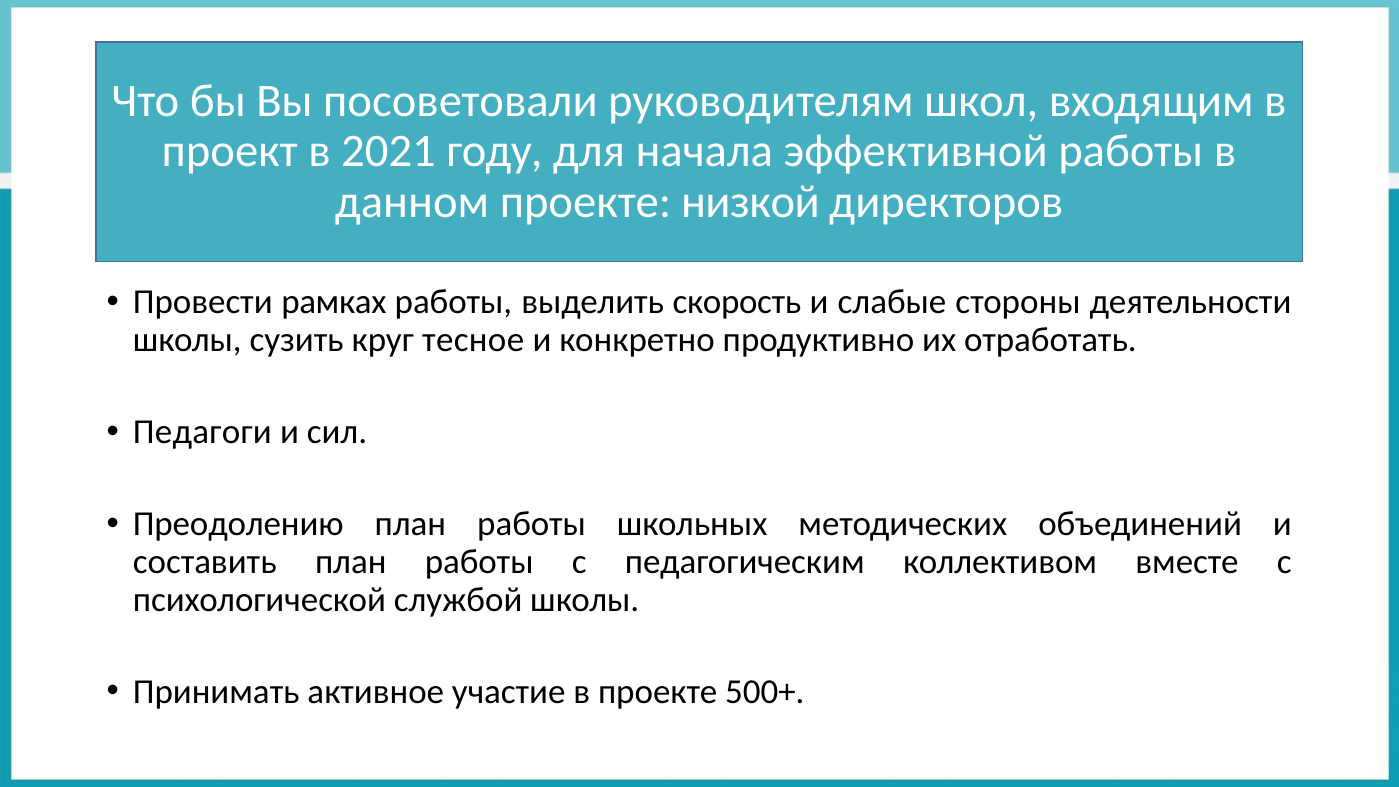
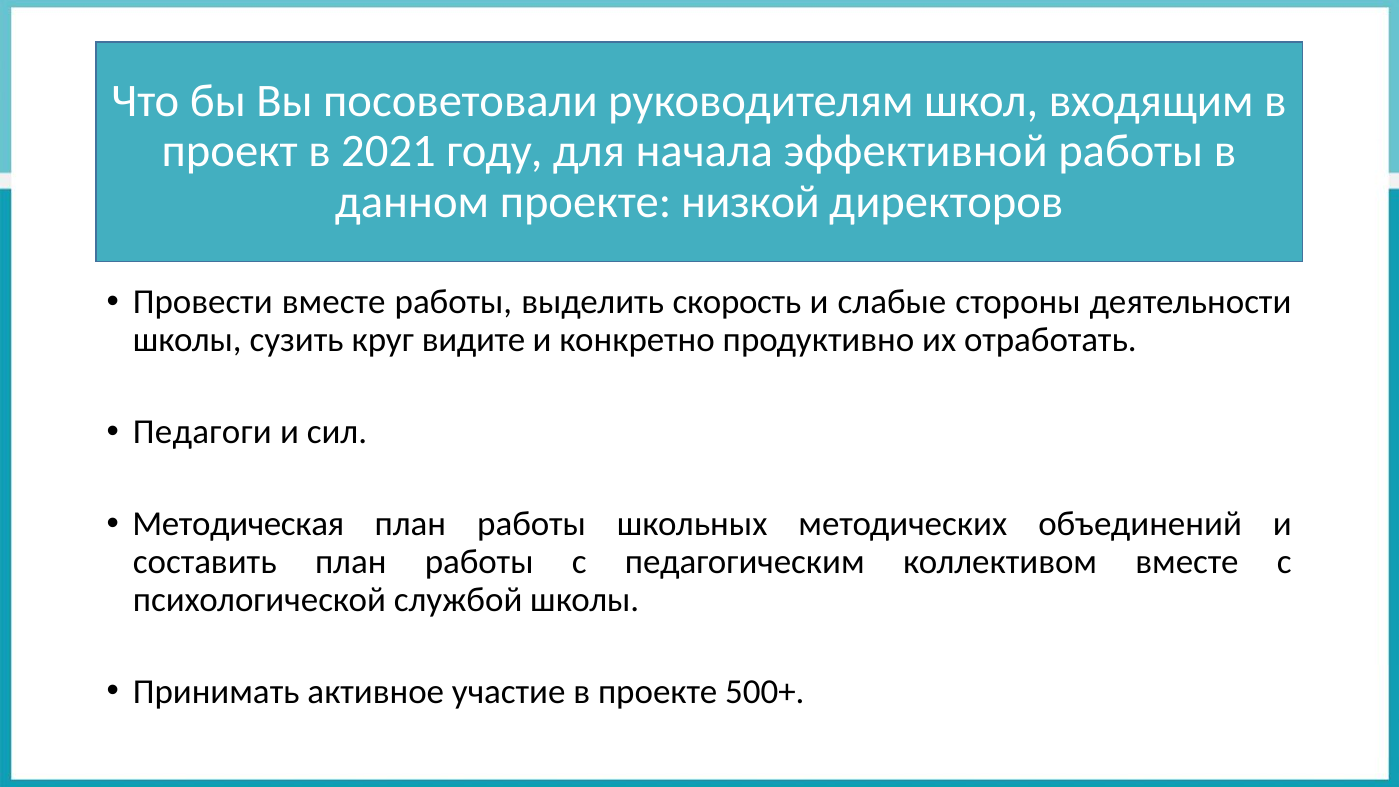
Провести рамках: рамках -> вместе (334, 302)
тесное: тесное -> видите (474, 340)
Преодолению: Преодолению -> Методическая (238, 524)
